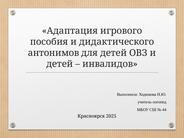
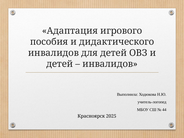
антонимов: антонимов -> инвалидов (53, 53)
